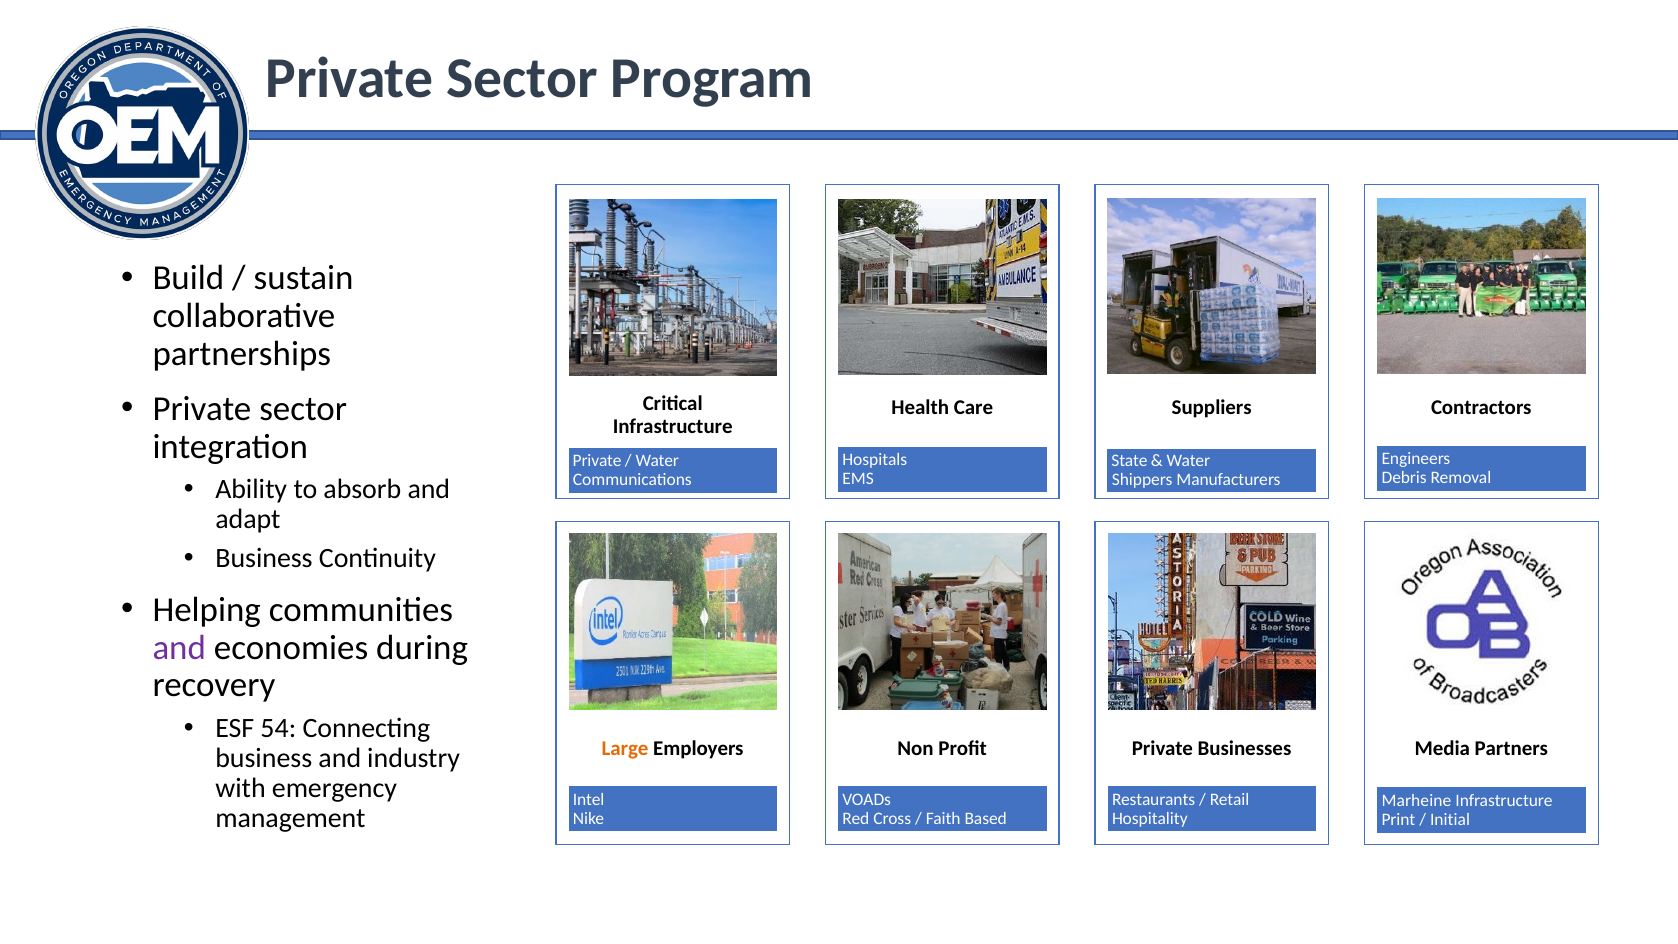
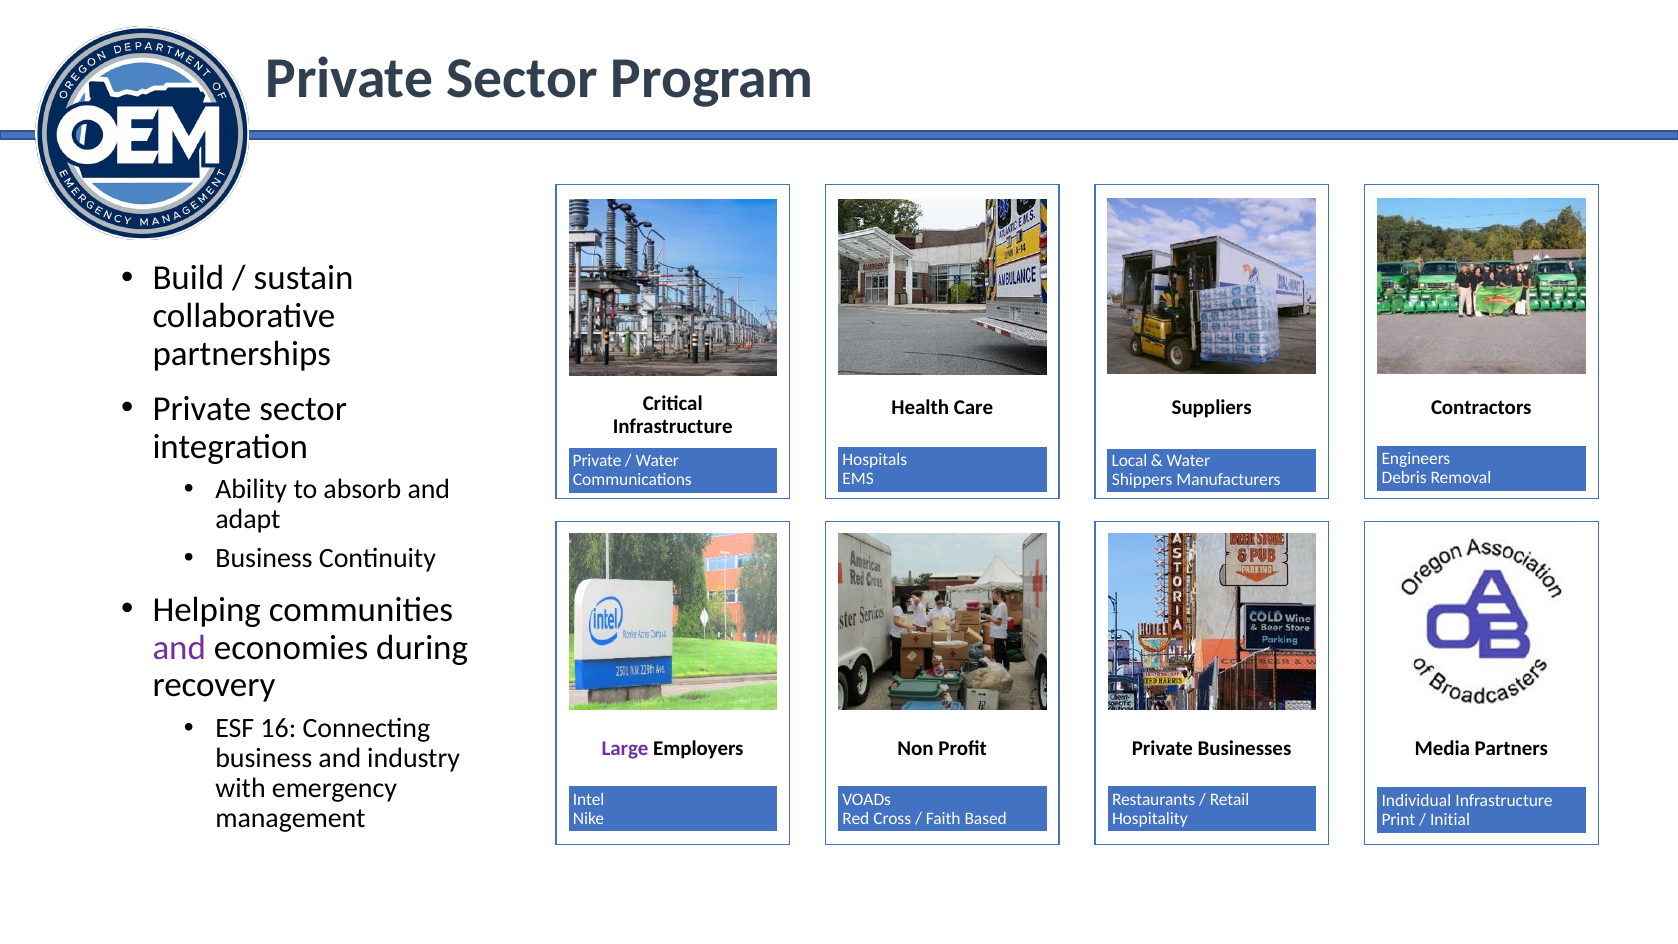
State: State -> Local (1130, 461)
54: 54 -> 16 (278, 728)
Large colour: orange -> purple (625, 749)
Marheine: Marheine -> Individual (1416, 801)
